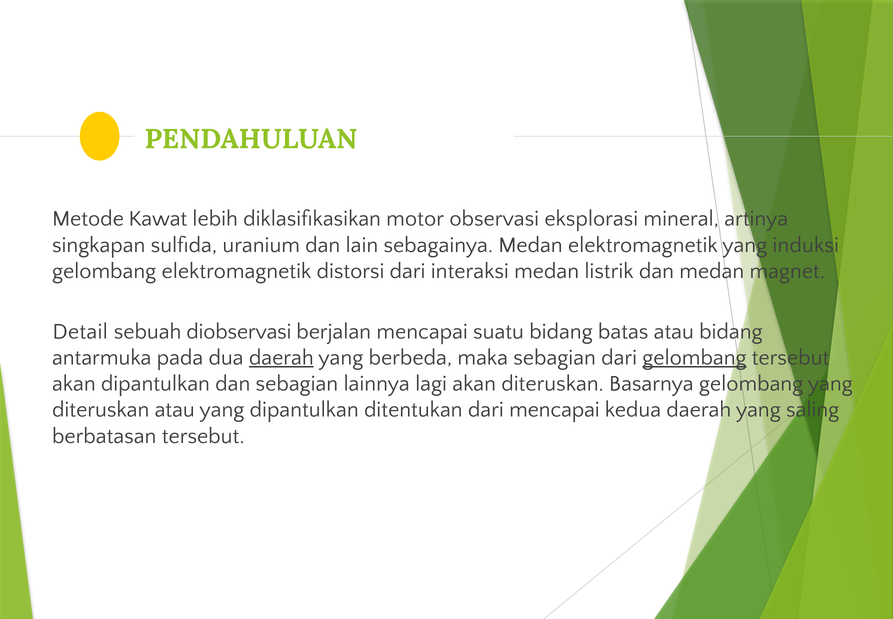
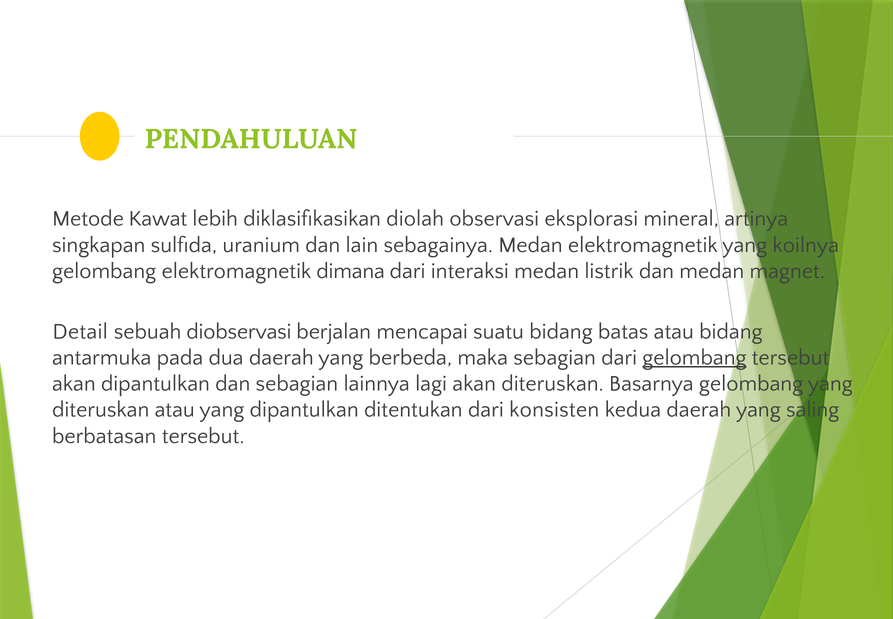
motor: motor -> diolah (415, 219)
induksi: induksi -> koilnya (806, 245)
distorsi: distorsi -> dimana (351, 271)
daerah underline: present -> none (281, 357)
dari mencapai: mencapai -> konsisten (554, 409)
